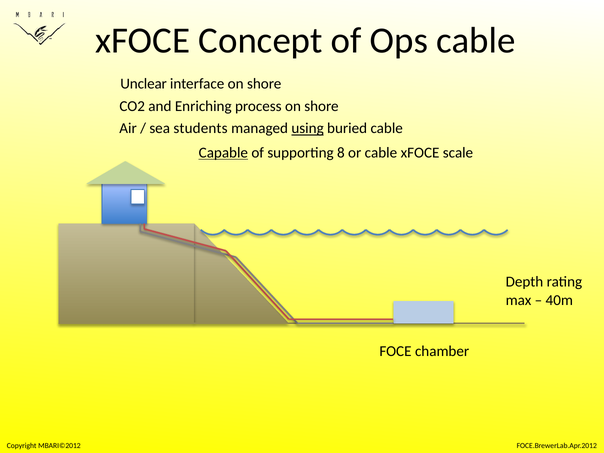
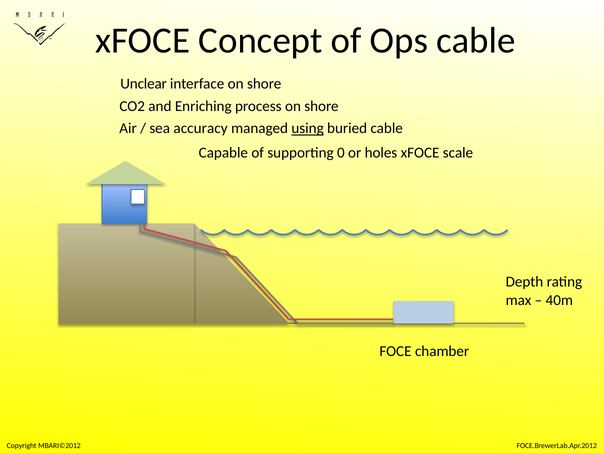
students: students -> accuracy (201, 128)
Capable underline: present -> none (223, 153)
8: 8 -> 0 (341, 153)
or cable: cable -> holes (381, 153)
